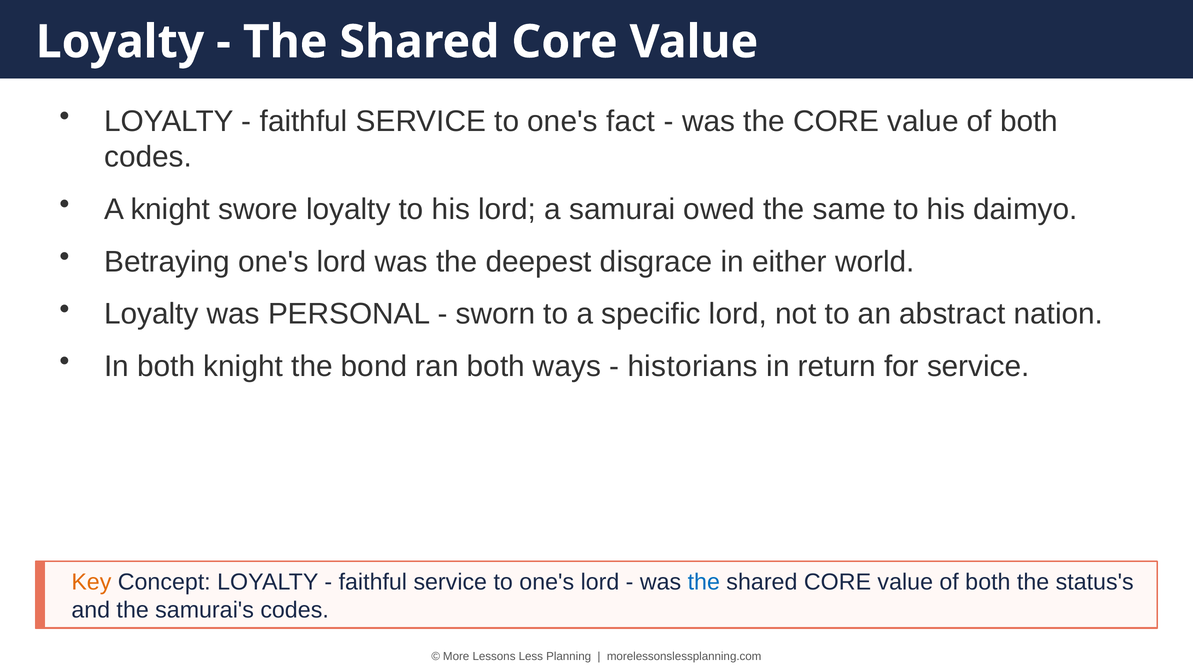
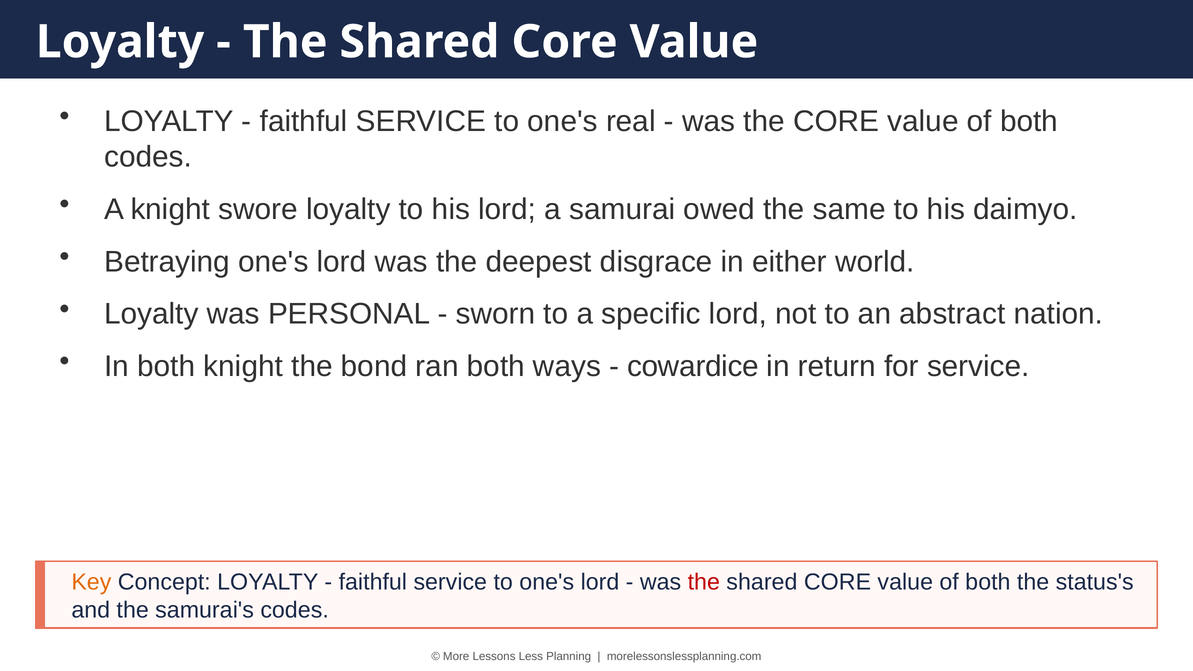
fact: fact -> real (631, 121)
historians: historians -> cowardice (693, 367)
the colour: blue -> red (704, 582)
